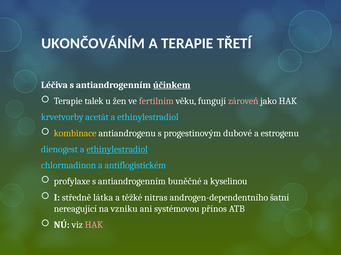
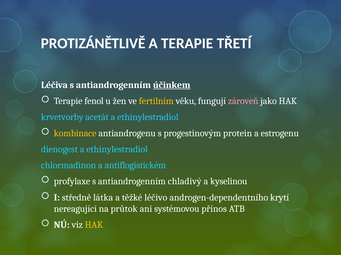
UKONČOVÁNÍM: UKONČOVÁNÍM -> PROTIZÁNĚTLIVĚ (93, 43)
talek: talek -> fenol (94, 101)
fertilním colour: pink -> yellow (156, 101)
dubové: dubové -> protein (238, 134)
ethinylestradiol underline: present -> none (117, 150)
buněčné: buněčné -> chladivý (185, 182)
nitras: nitras -> léčivo (156, 198)
šatní: šatní -> krytí (280, 198)
vzniku: vzniku -> průtok (124, 209)
HAK colour: pink -> yellow (94, 226)
